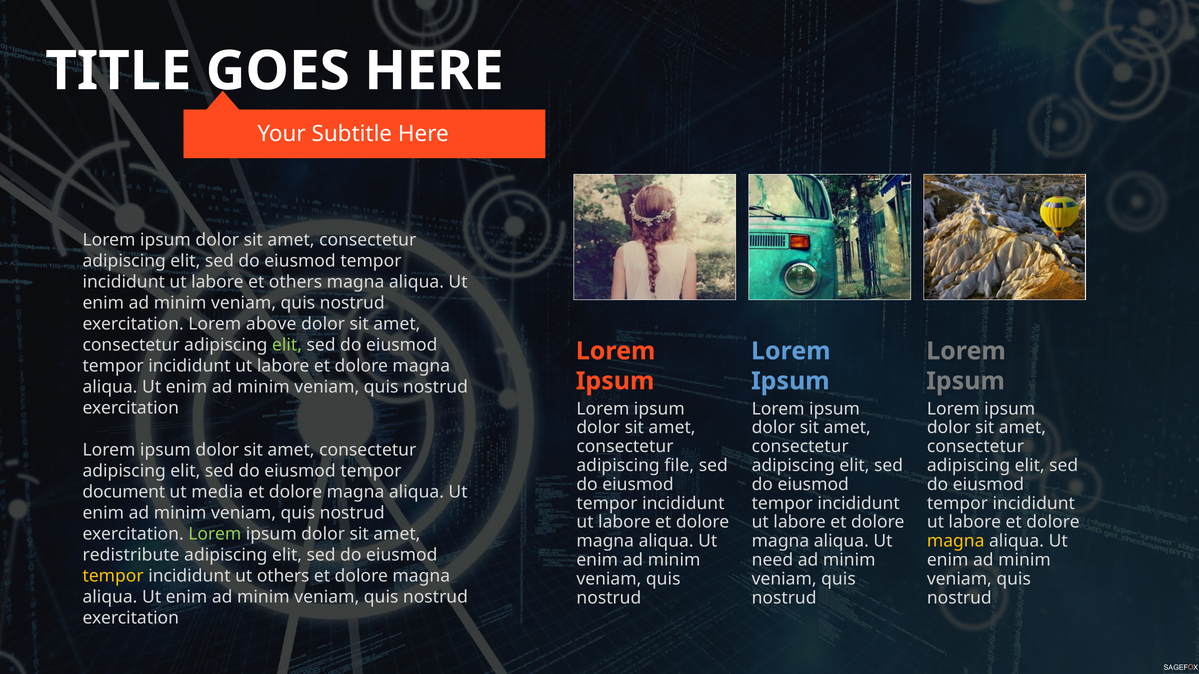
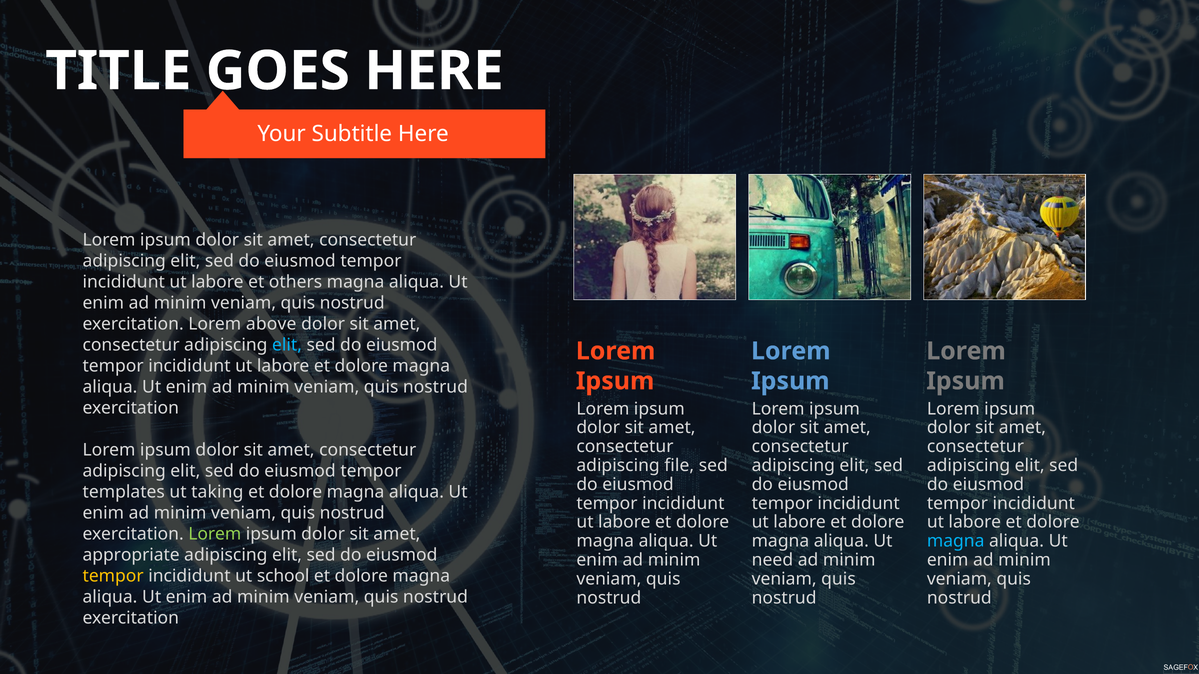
elit colour: light green -> light blue (287, 345)
document: document -> templates (124, 492)
media: media -> taking (217, 492)
magna colour: yellow -> light blue (956, 541)
redistribute: redistribute -> appropriate (131, 555)
ut others: others -> school (283, 576)
